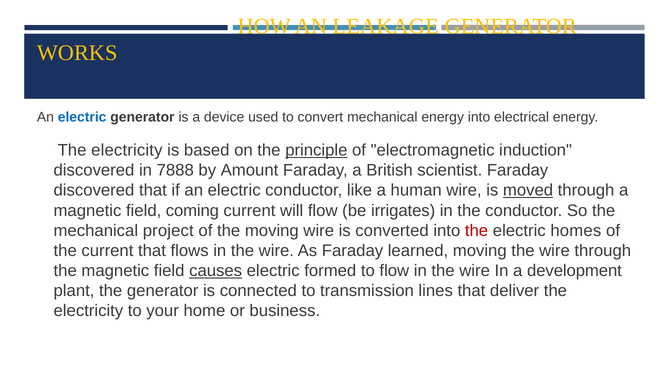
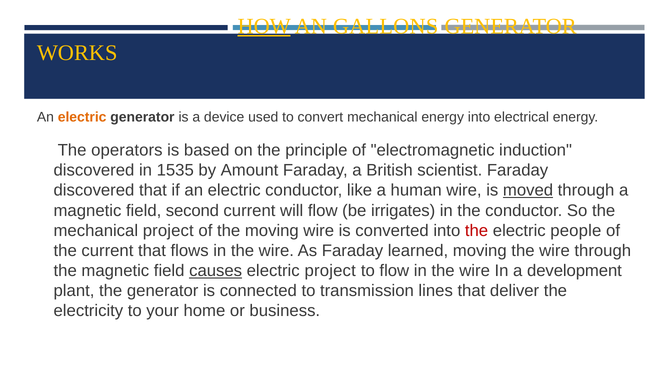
HOW underline: none -> present (264, 26)
LEAKAGE: LEAKAGE -> GALLONS (386, 26)
electric colour: blue -> orange (82, 117)
electricity: electricity -> operators (127, 150)
principle underline: present -> none (316, 150)
7888: 7888 -> 1535 (175, 171)
coming: coming -> second (192, 211)
homes: homes -> people (576, 231)
electric formed: formed -> project (330, 271)
